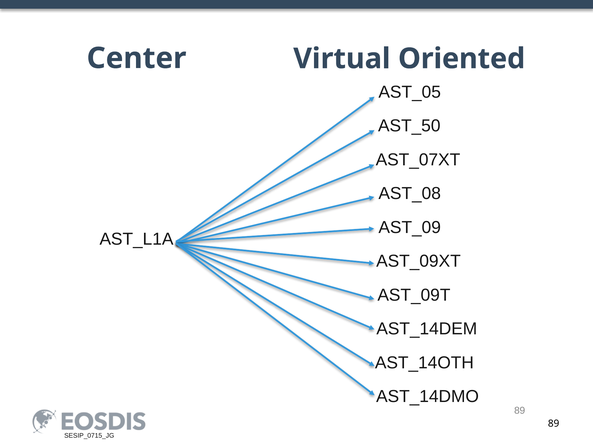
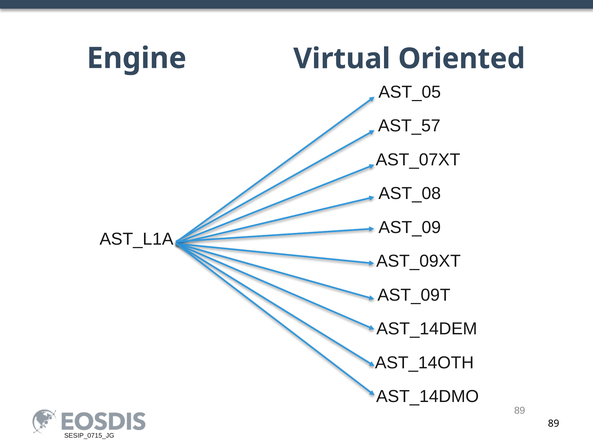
Center: Center -> Engine (137, 58)
AST_50: AST_50 -> AST_57 (409, 126)
